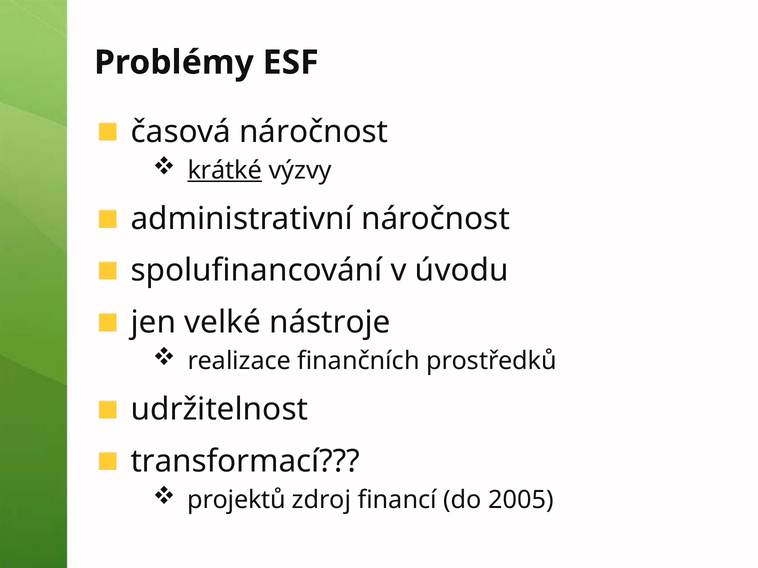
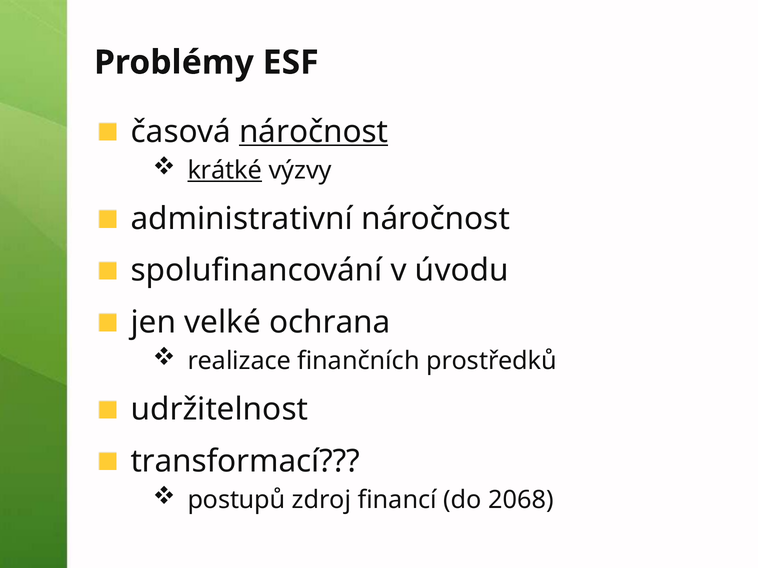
náročnost underline: none -> present (314, 132)
nástroje: nástroje -> ochrana (330, 323)
projektů: projektů -> postupů (237, 500)
2005: 2005 -> 2068 (521, 500)
